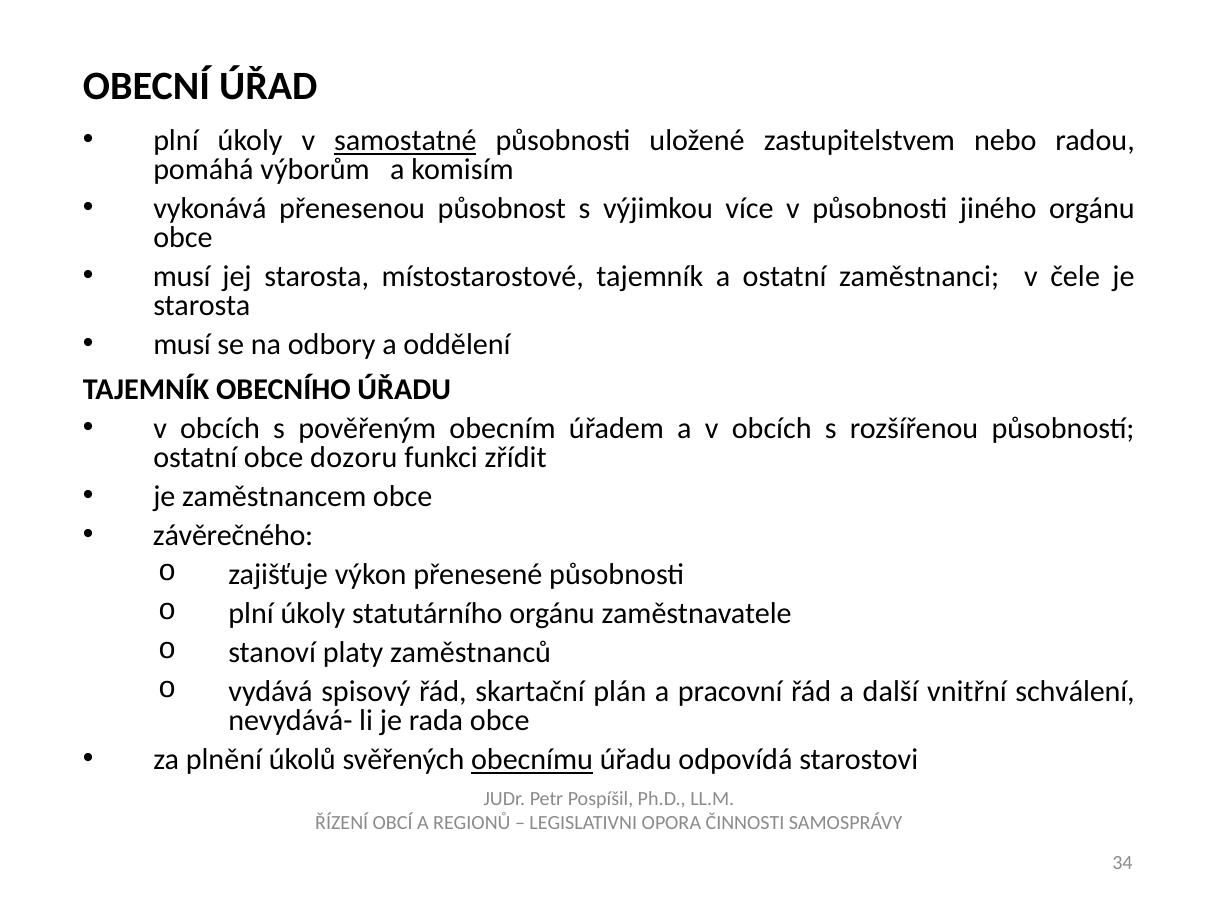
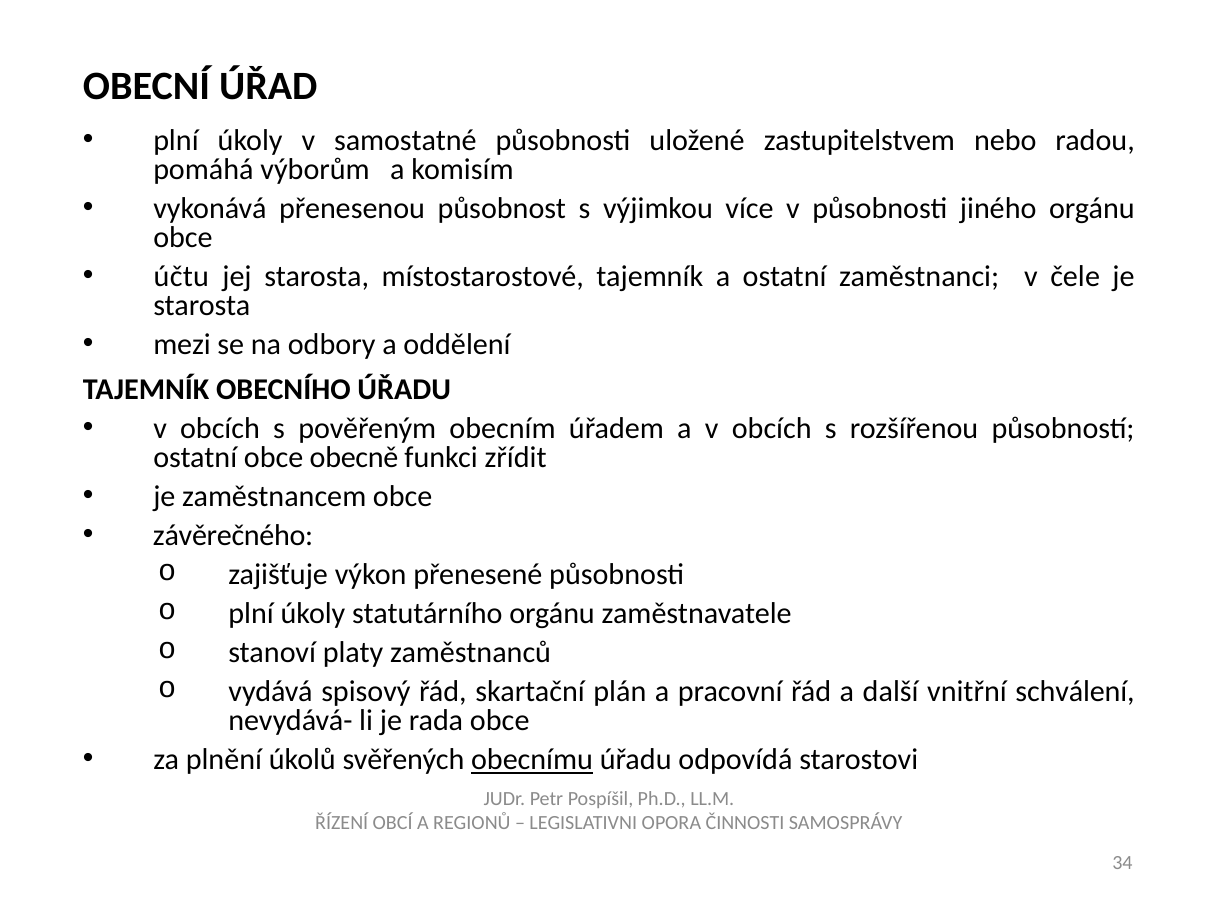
samostatné underline: present -> none (405, 141)
musí: musí -> účtu (181, 277)
musí: musí -> mezi (182, 345)
dozoru: dozoru -> obecně (354, 458)
